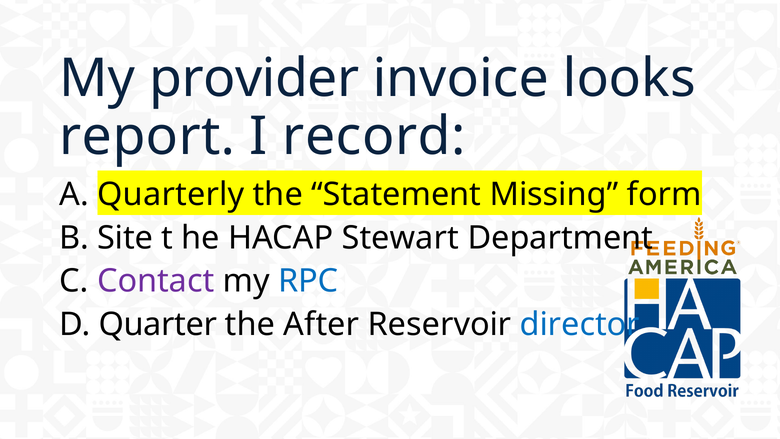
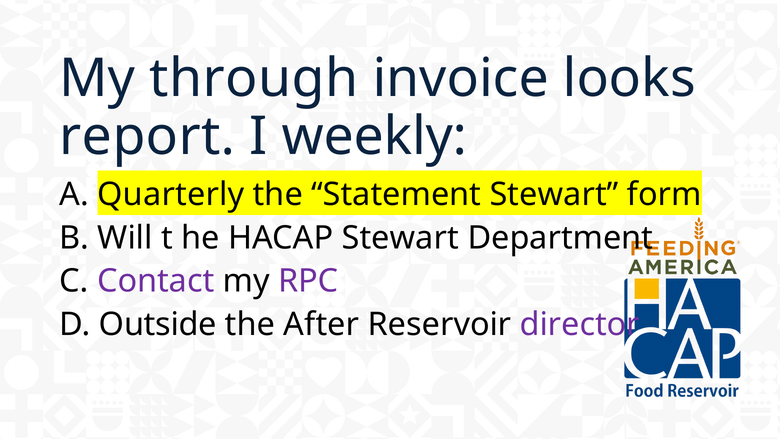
provider: provider -> through (254, 79)
record: record -> weekly (374, 137)
Statement Missing: Missing -> Stewart (554, 194)
Site: Site -> Will (125, 238)
RPC colour: blue -> purple (308, 281)
Quarter: Quarter -> Outside (158, 324)
director colour: blue -> purple (580, 324)
